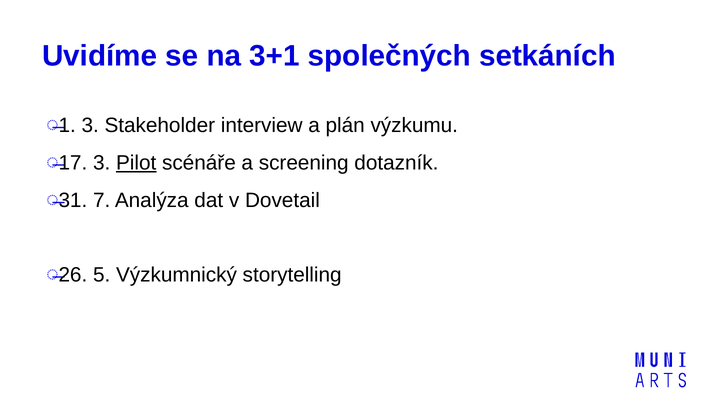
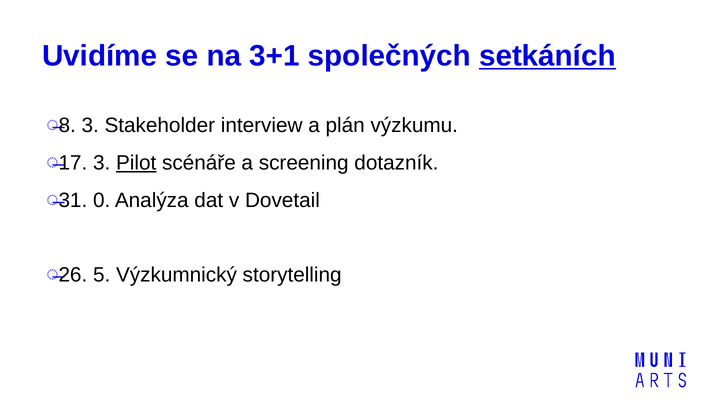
setkáních underline: none -> present (547, 56)
1: 1 -> 8 (67, 126)
7: 7 -> 0 (102, 201)
